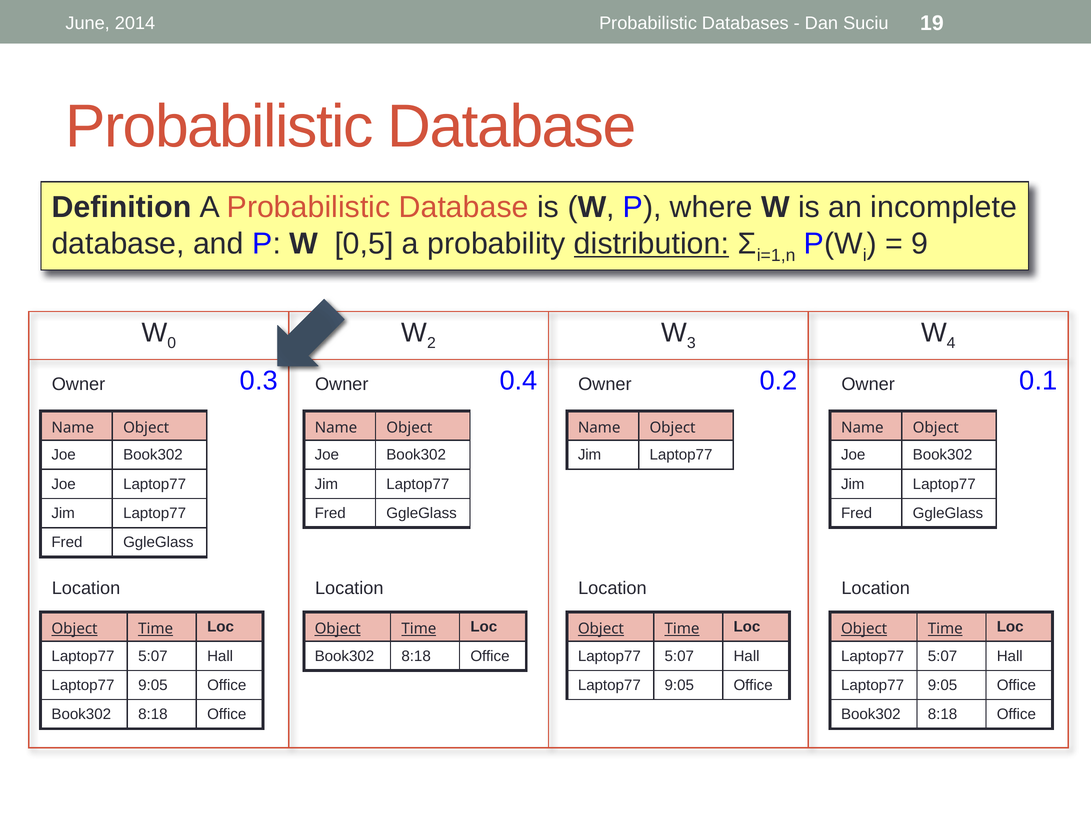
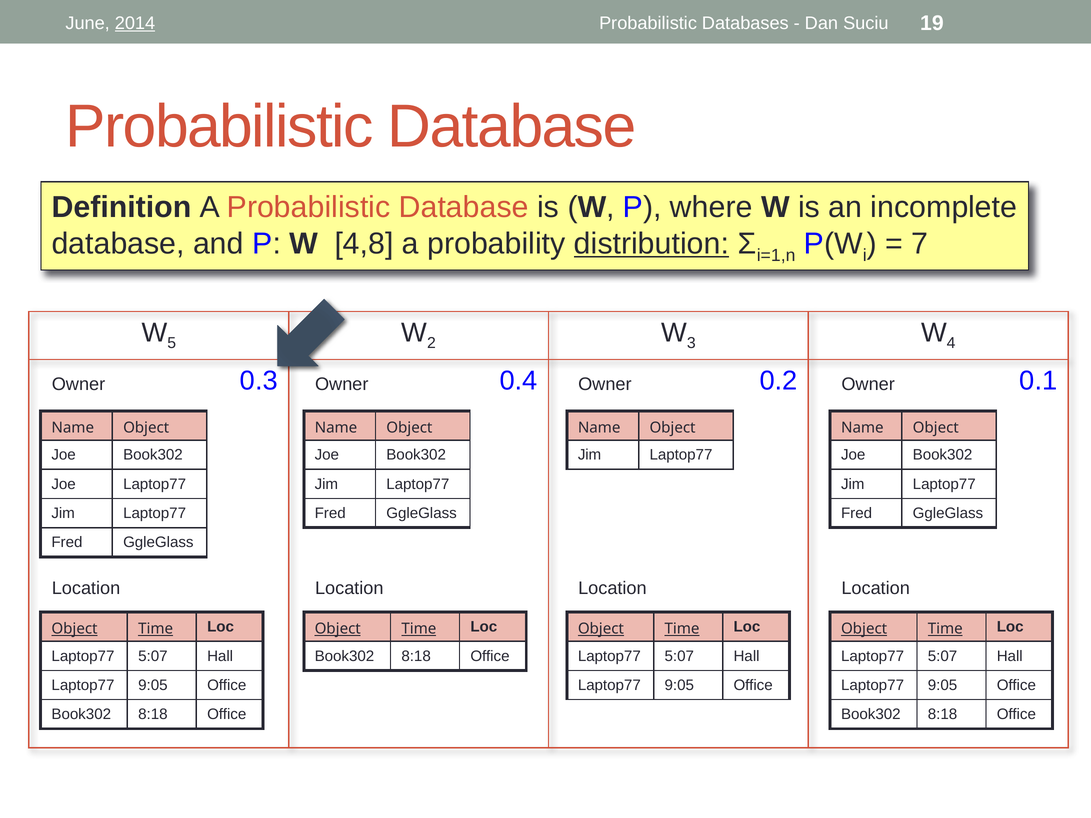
2014 underline: none -> present (135, 23)
0,5: 0,5 -> 4,8 (364, 244)
9: 9 -> 7 (920, 244)
0: 0 -> 5 (172, 343)
